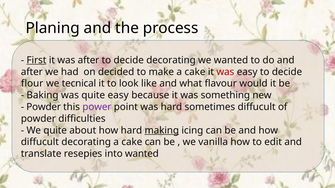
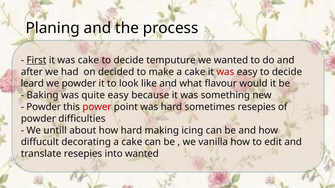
was after: after -> cake (88, 60)
decide decorating: decorating -> temputure (171, 60)
flour: flour -> leard (32, 84)
we tecnical: tecnical -> powder (79, 84)
power colour: purple -> red (97, 107)
sometimes diffucult: diffucult -> resepies (257, 107)
We quite: quite -> untill (55, 131)
making underline: present -> none (162, 131)
